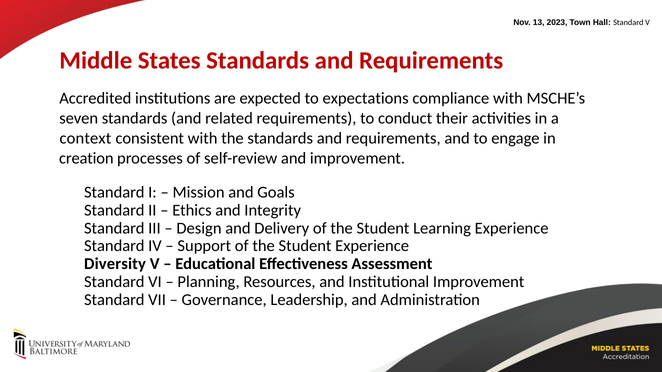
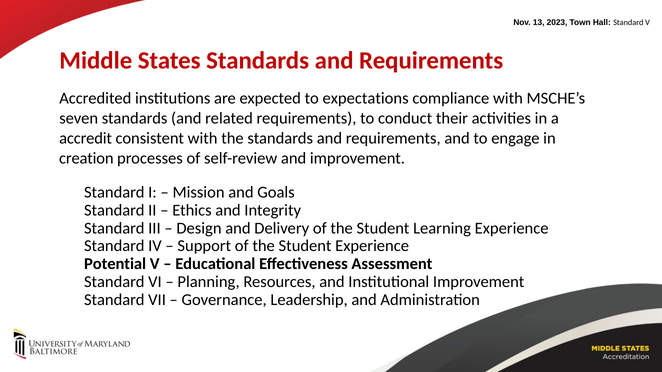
context: context -> accredit (86, 138)
Diversity: Diversity -> Potential (115, 264)
